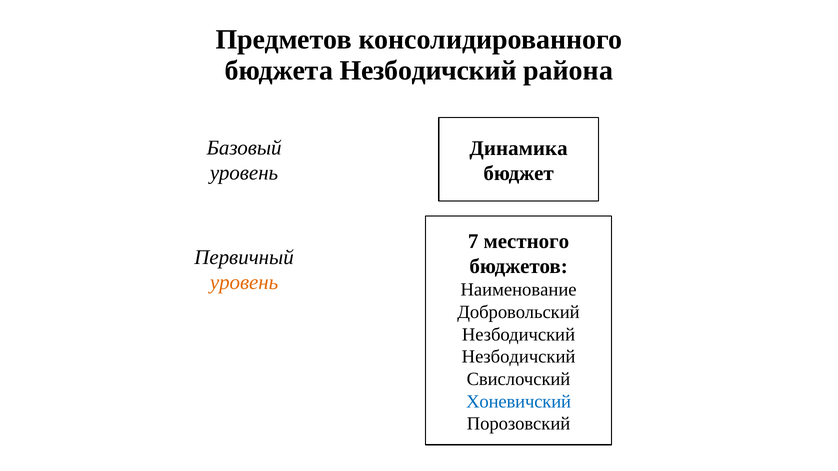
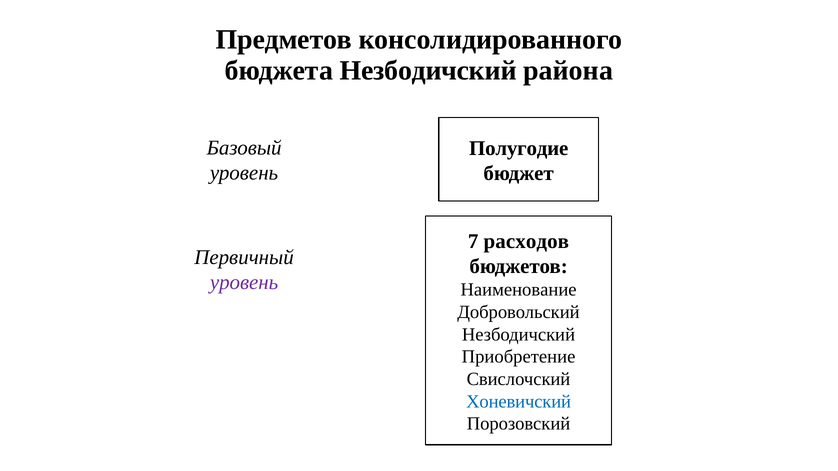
Динамика: Динамика -> Полугодие (519, 148)
местного: местного -> расходов (526, 241)
уровень colour: orange -> purple (244, 282)
Незбодичский: Незбодичский -> Приобретение (519, 357)
